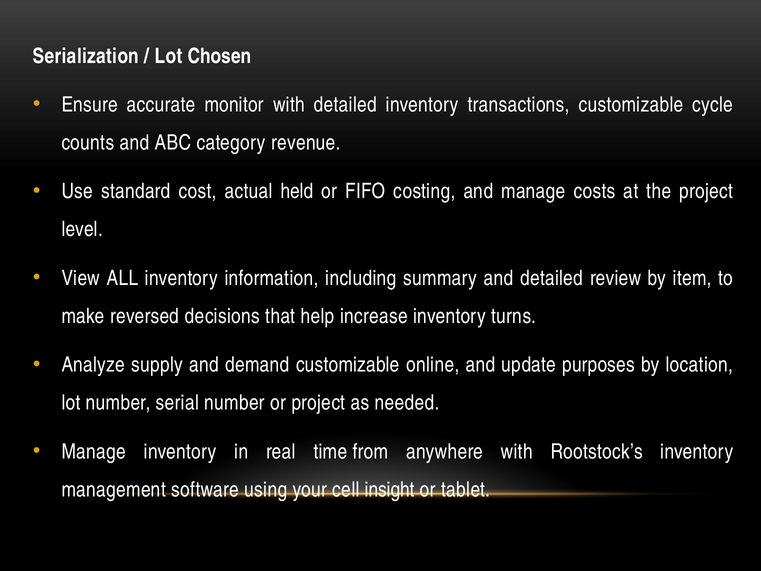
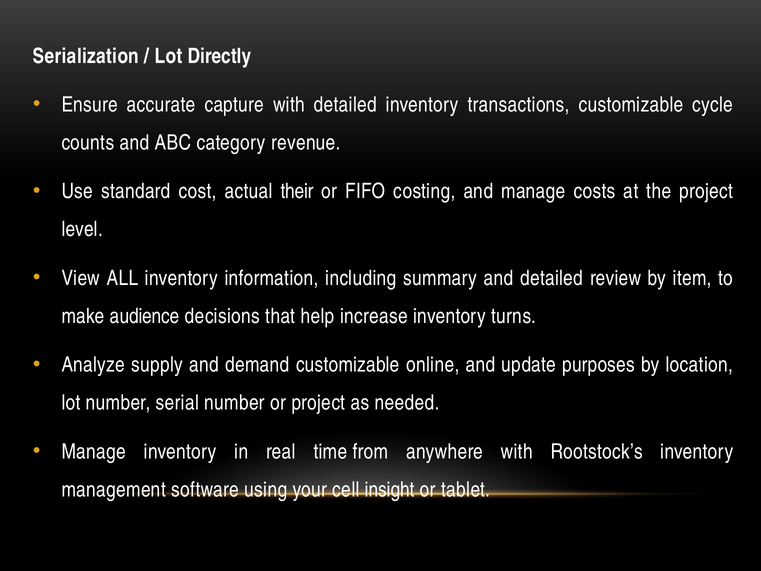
Chosen: Chosen -> Directly (220, 56)
monitor: monitor -> capture (234, 105)
held: held -> their (297, 191)
reversed: reversed -> audience (145, 316)
